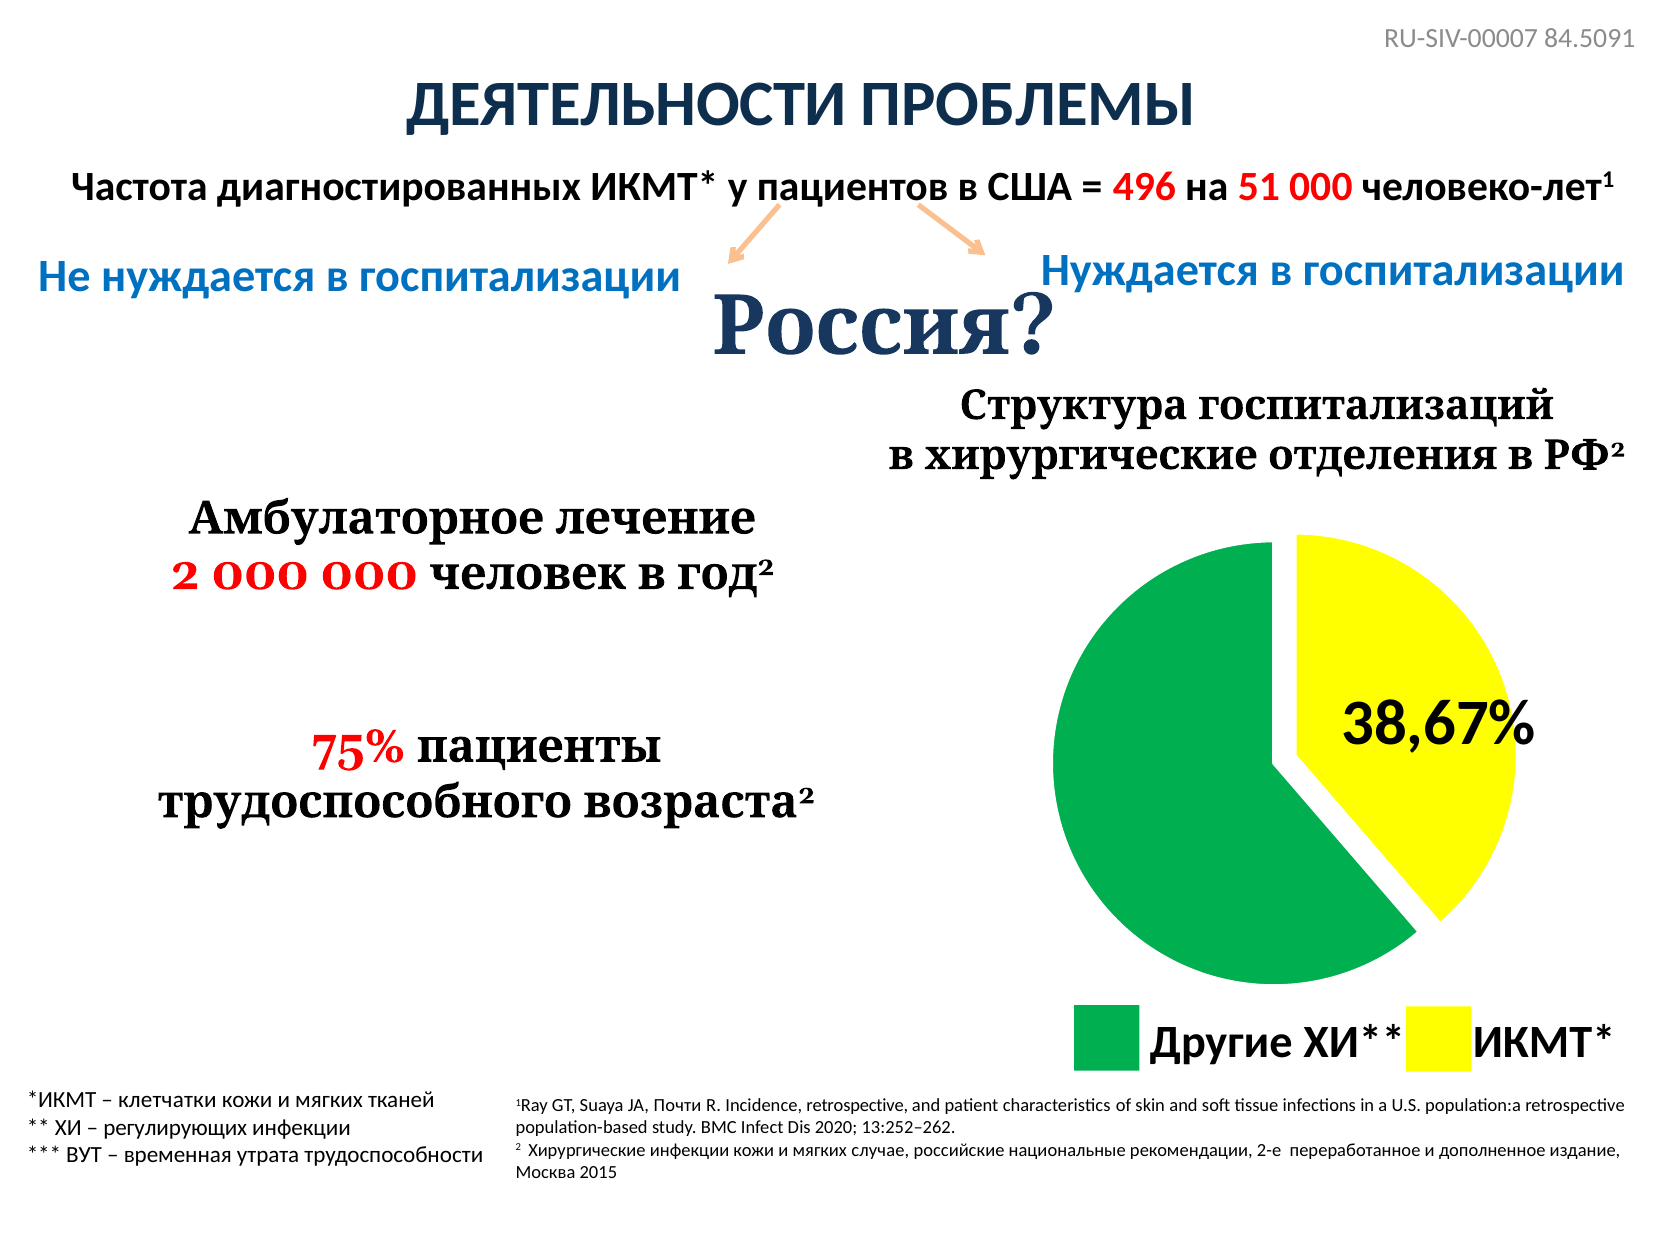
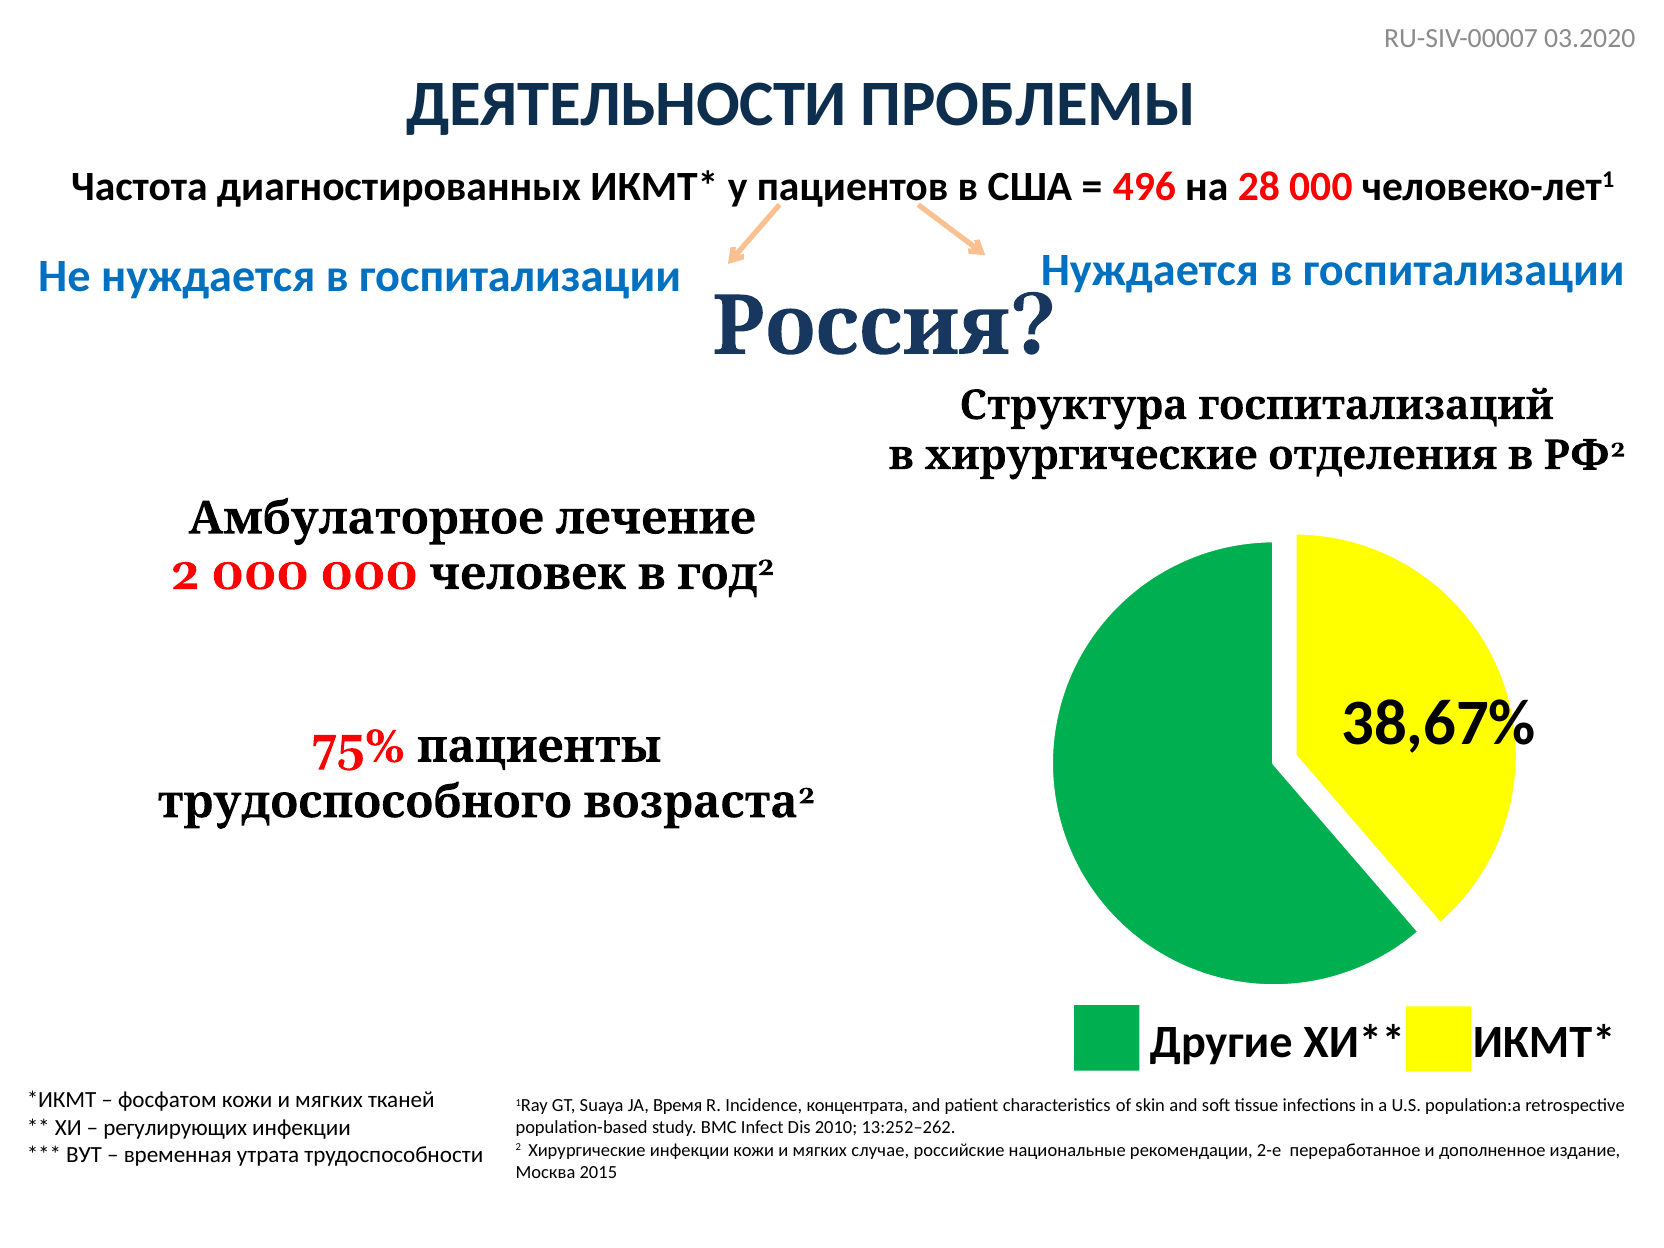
84.5091: 84.5091 -> 03.2020 (1590, 39)
51: 51 -> 28 (1259, 187)
клетчатки: клетчатки -> фосфатом (167, 1100)
Почти: Почти -> Время (678, 1106)
Incidence retrospective: retrospective -> концентрата (857, 1106)
2020: 2020 -> 2010 (836, 1128)
